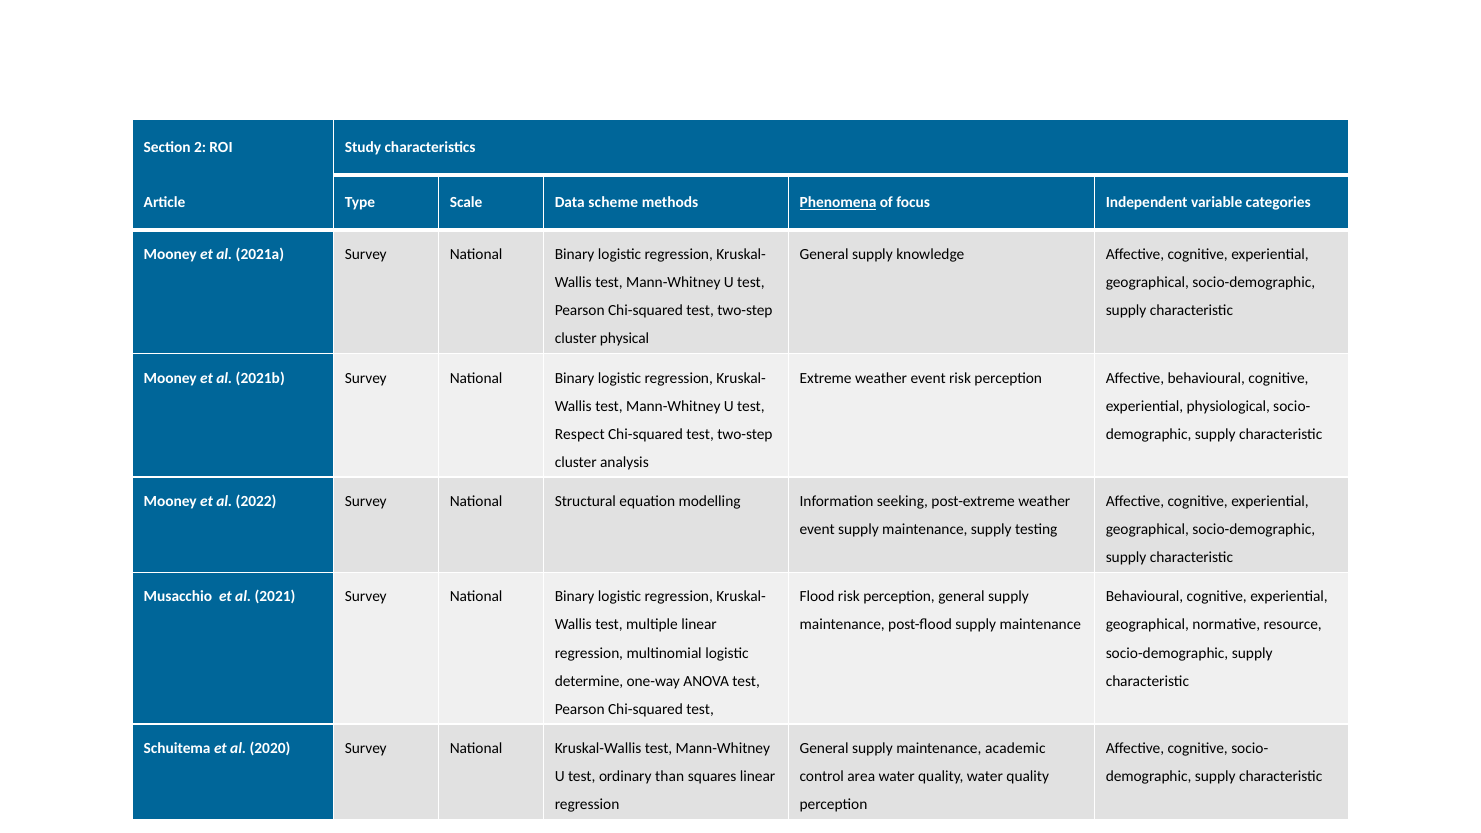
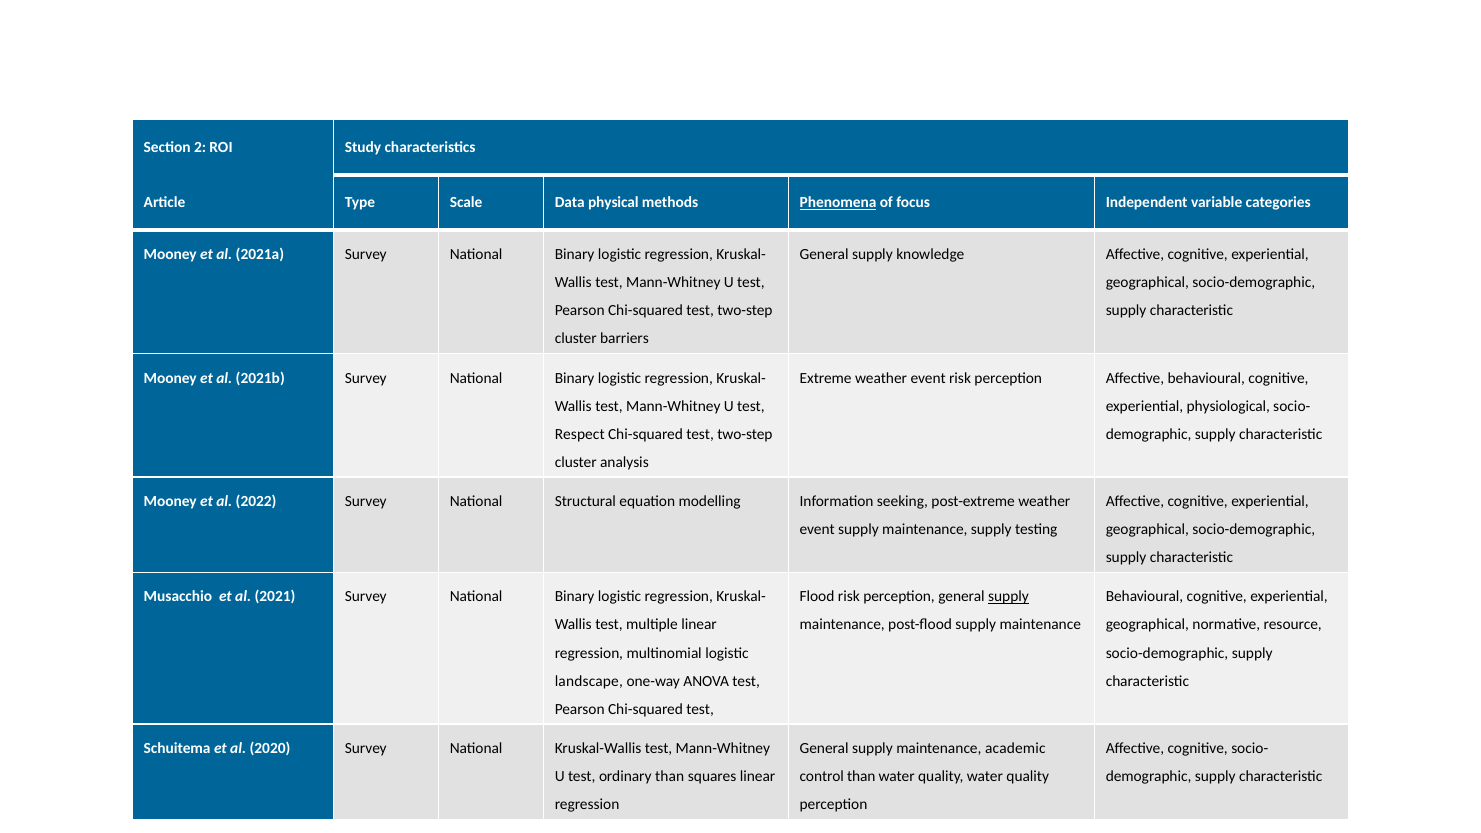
scheme: scheme -> physical (613, 203)
physical: physical -> barriers (624, 339)
supply underline: none -> present (1008, 597)
determine: determine -> landscape (589, 681)
control area: area -> than (861, 776)
